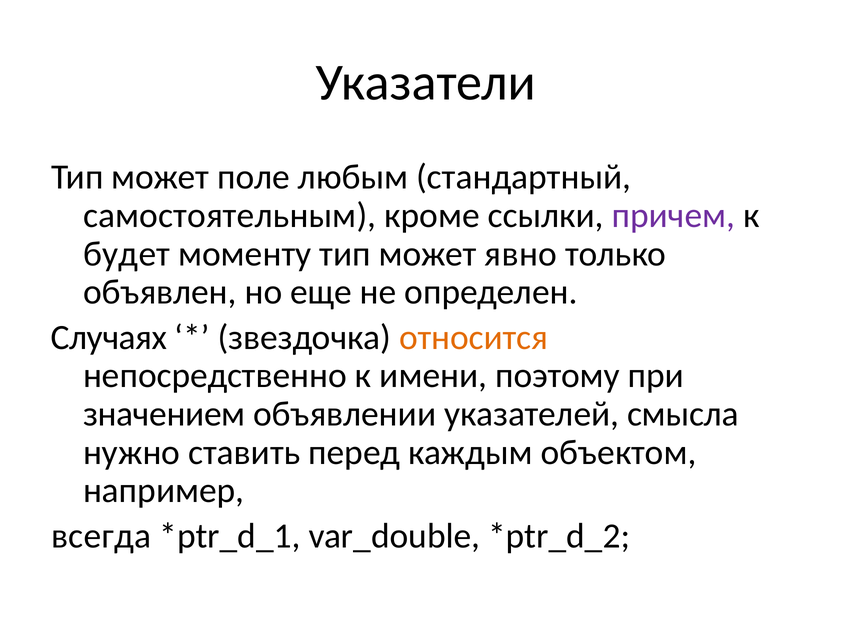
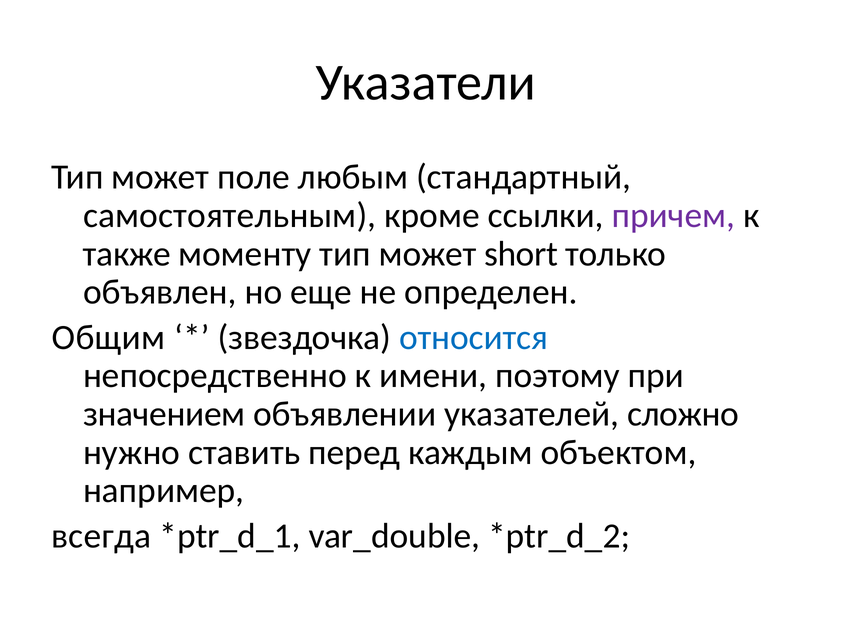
будет: будет -> также (127, 254)
явно: явно -> short (521, 254)
Случаях: Случаях -> Общим (109, 337)
относится colour: orange -> blue (474, 337)
смысла: смысла -> сложно (683, 414)
